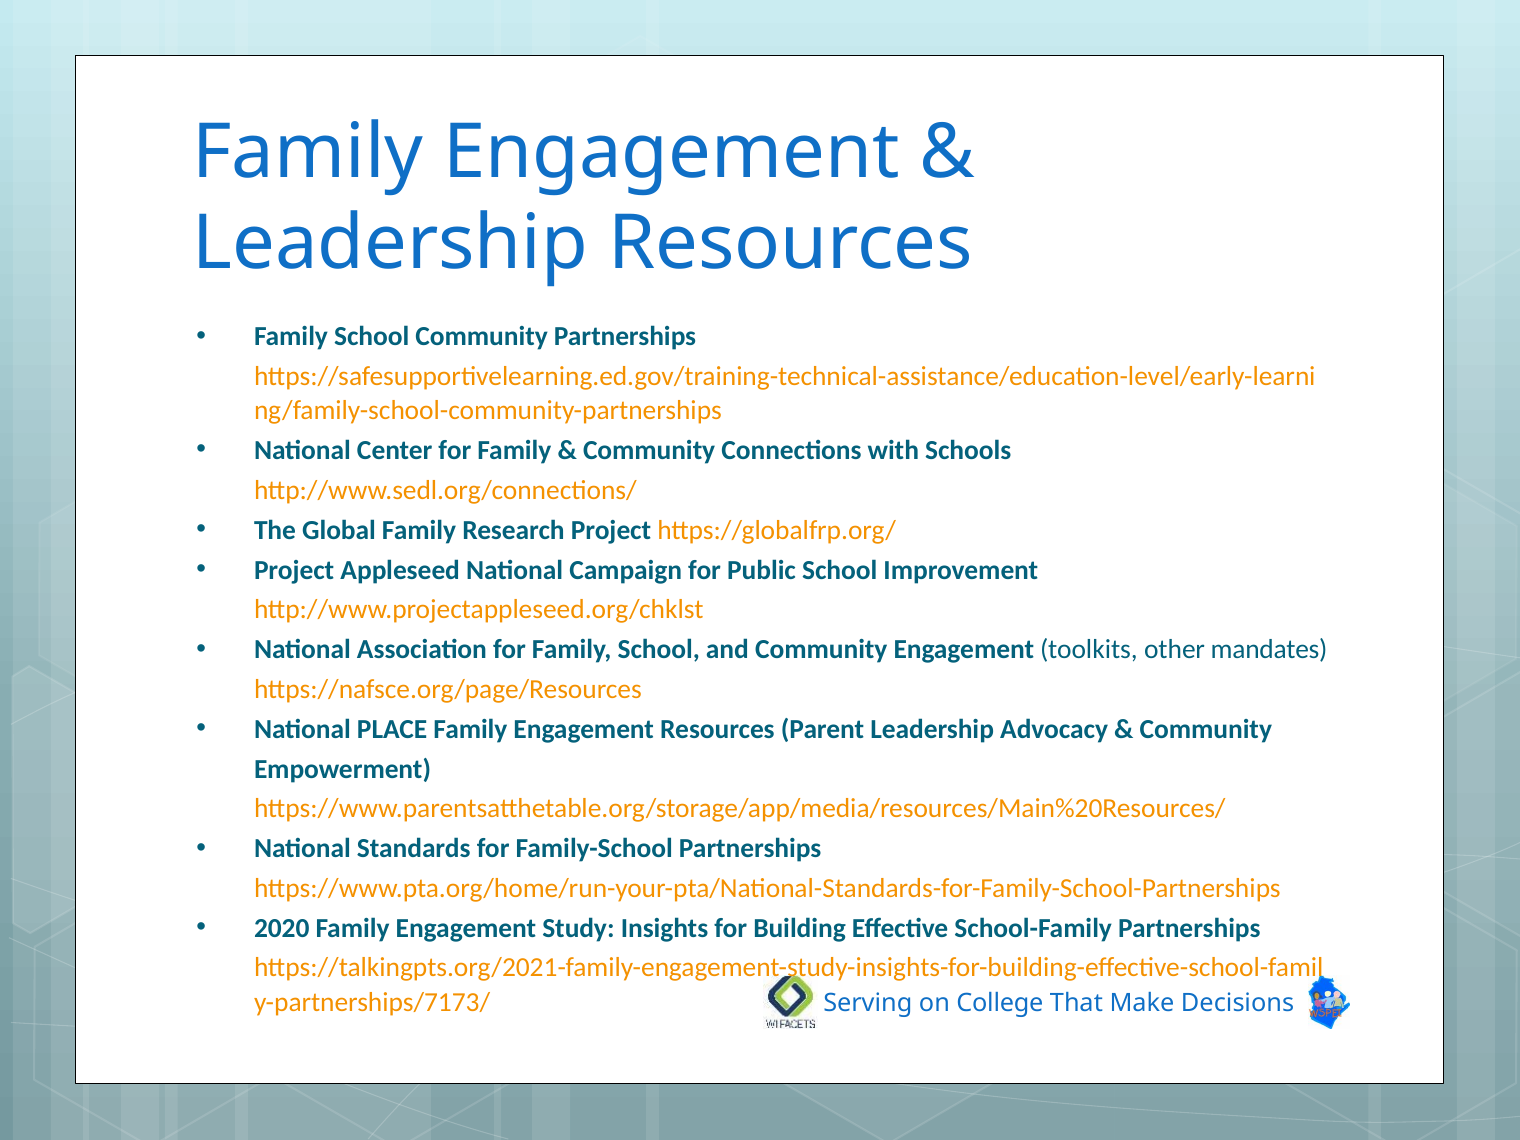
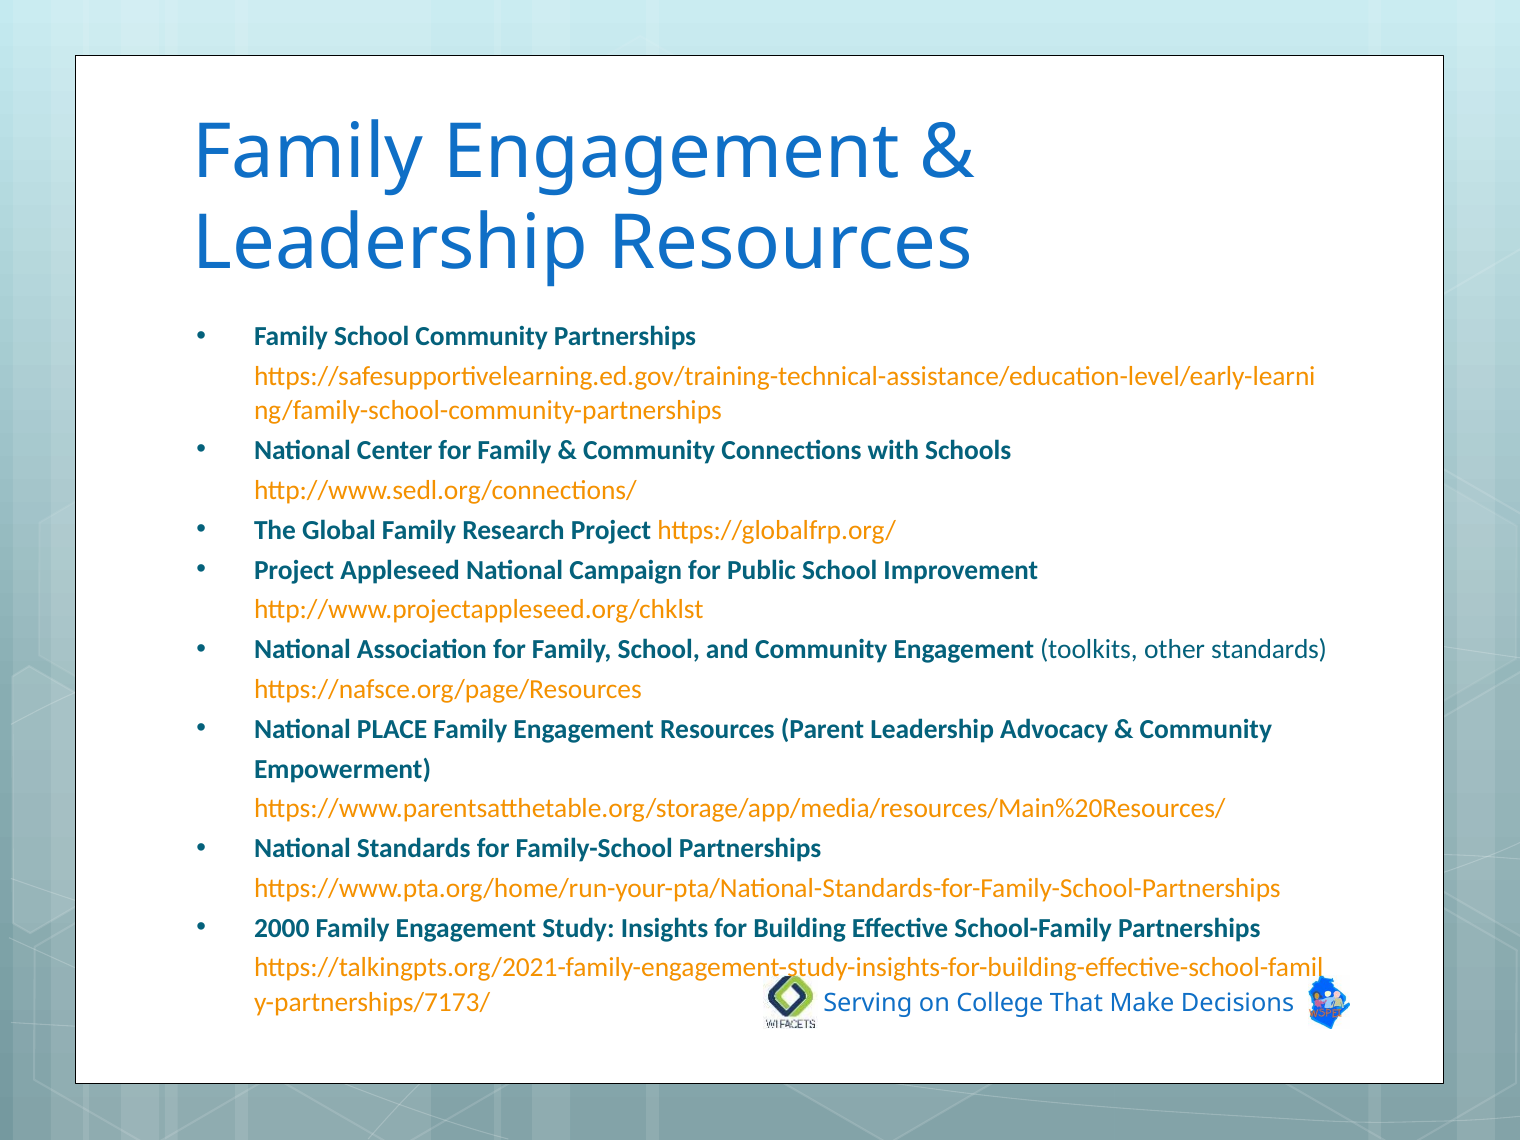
other mandates: mandates -> standards (1269, 650)
2020: 2020 -> 2000 (282, 928)
